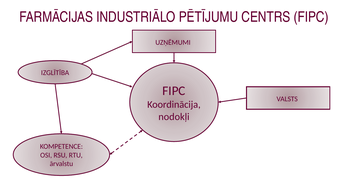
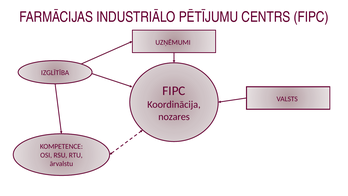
nodokļi: nodokļi -> nozares (174, 117)
